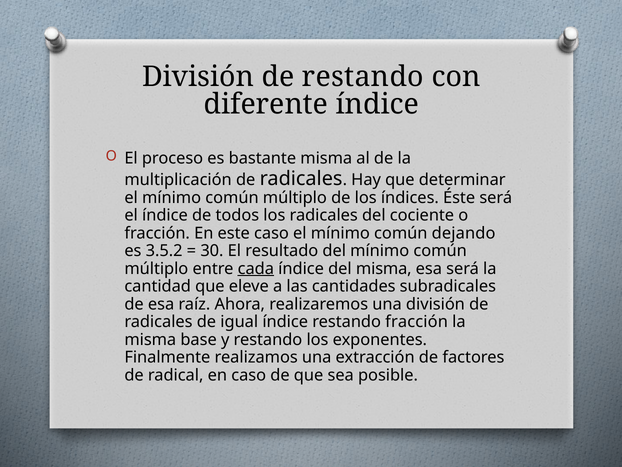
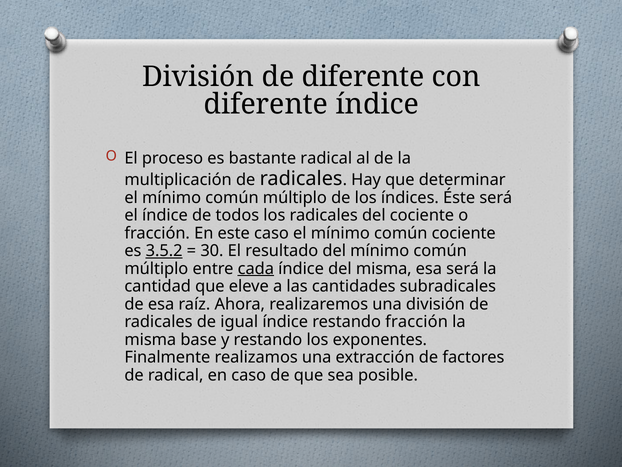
de restando: restando -> diferente (363, 77)
bastante misma: misma -> radical (326, 158)
común dejando: dejando -> cociente (464, 233)
3.5.2 underline: none -> present (164, 251)
